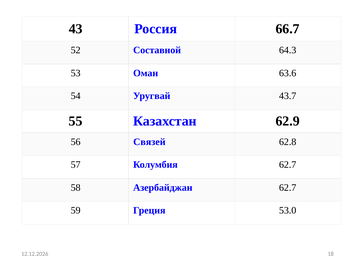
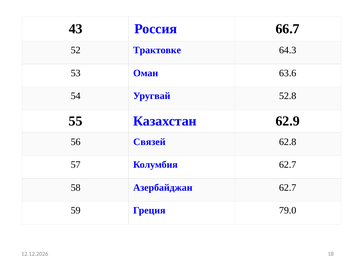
Составной: Составной -> Трактовке (157, 50)
43.7: 43.7 -> 52.8 (288, 96)
53.0: 53.0 -> 79.0 (288, 211)
